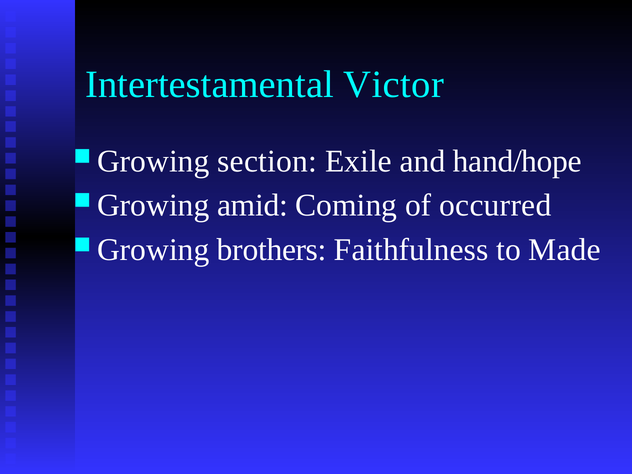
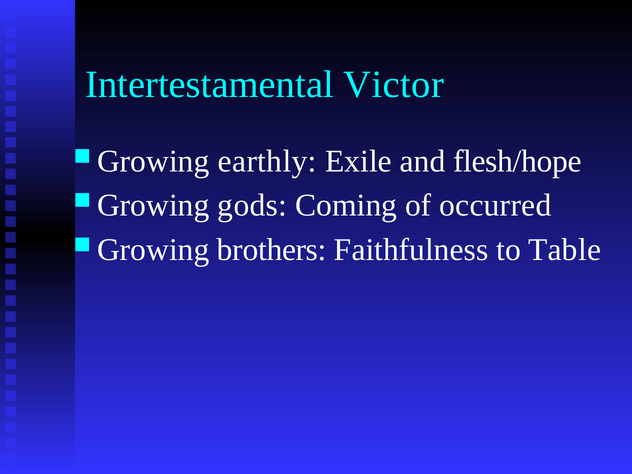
section: section -> earthly (267, 161)
hand/hope: hand/hope -> flesh/hope (517, 161)
amid: amid -> gods (252, 205)
Made: Made -> Table (565, 250)
